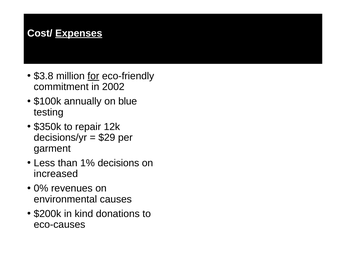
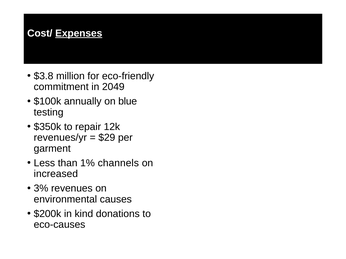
for underline: present -> none (93, 76)
2002: 2002 -> 2049 (113, 87)
decisions/yr: decisions/yr -> revenues/yr (60, 138)
decisions: decisions -> channels (118, 163)
0%: 0% -> 3% (41, 189)
